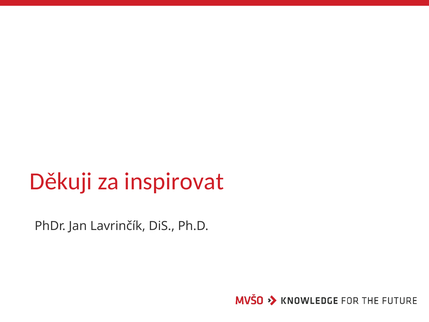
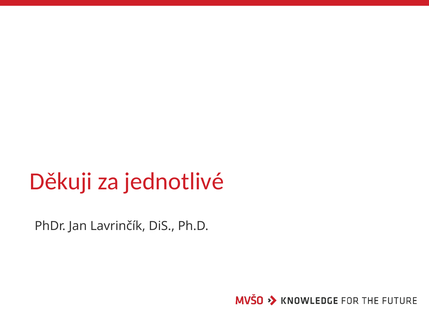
inspirovat: inspirovat -> jednotlivé (174, 181)
